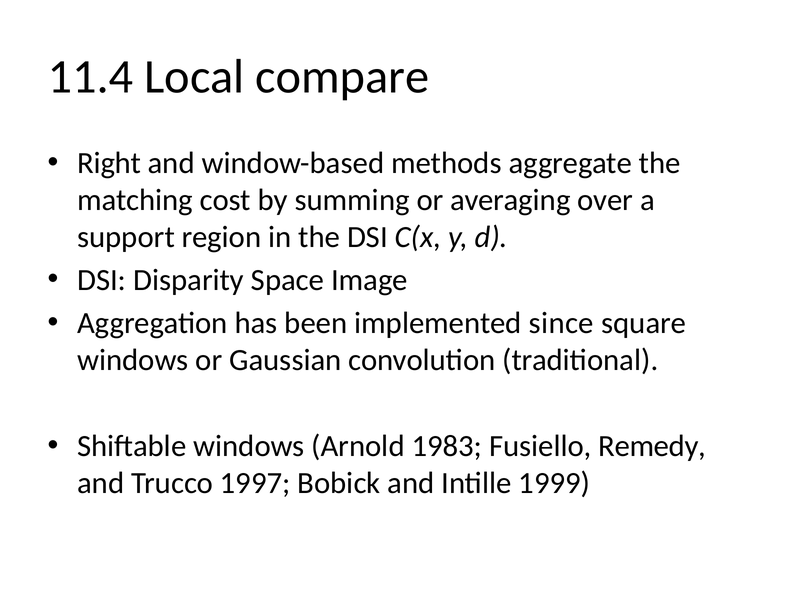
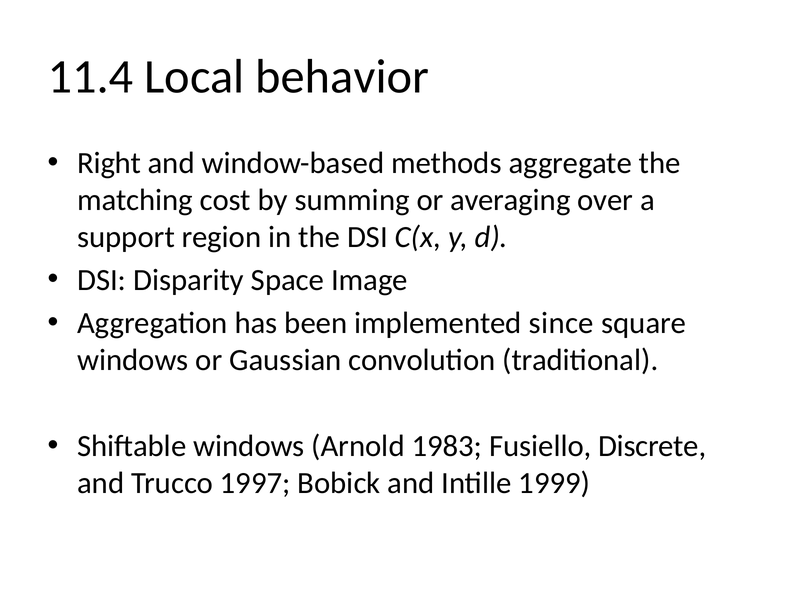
compare: compare -> behavior (342, 77)
Remedy: Remedy -> Discrete (652, 446)
